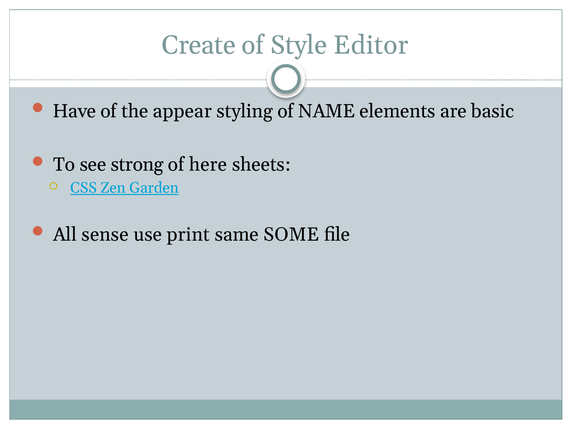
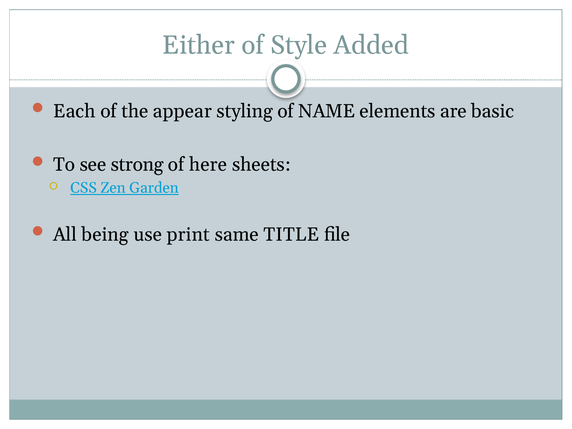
Create: Create -> Either (199, 45)
Editor: Editor -> Added (371, 45)
Have: Have -> Each (74, 111)
sense: sense -> being (105, 234)
SOME: SOME -> TITLE (291, 234)
